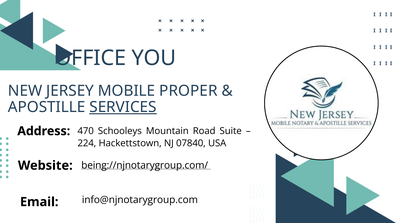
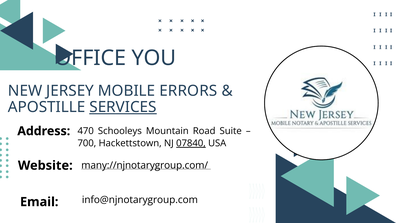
PROPER: PROPER -> ERRORS (188, 91)
224: 224 -> 700 (87, 143)
07840 underline: none -> present (191, 143)
being://njnotarygroup.com/: being://njnotarygroup.com/ -> many://njnotarygroup.com/ (145, 165)
